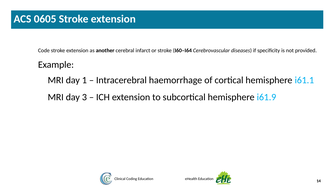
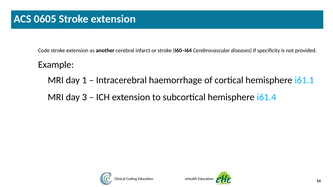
i61.9: i61.9 -> i61.4 (267, 97)
